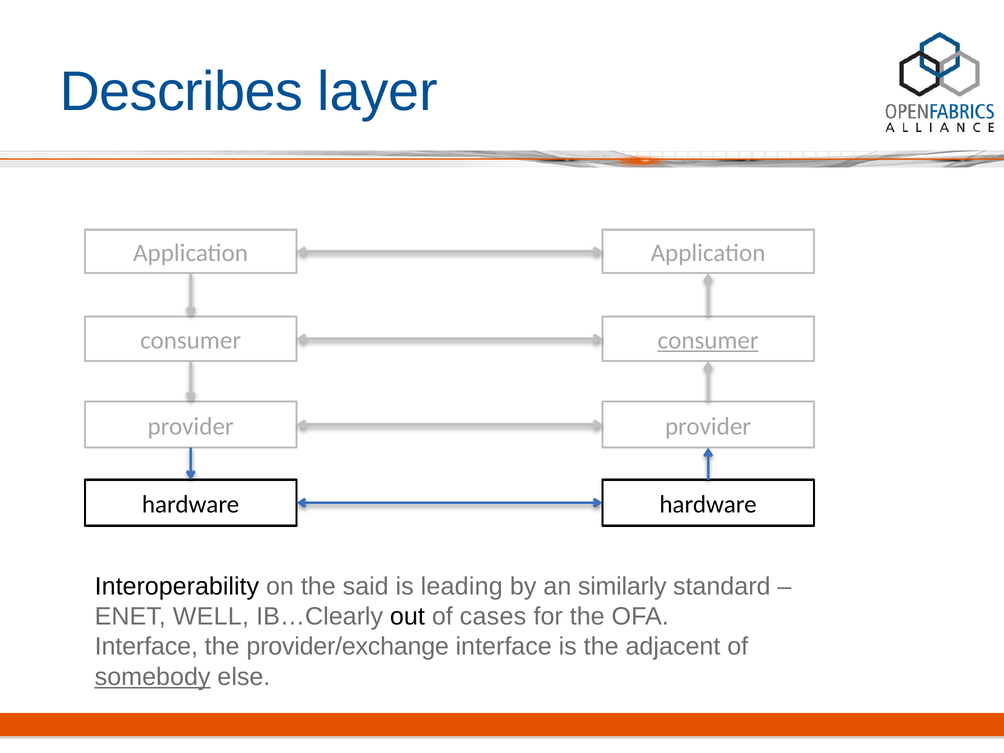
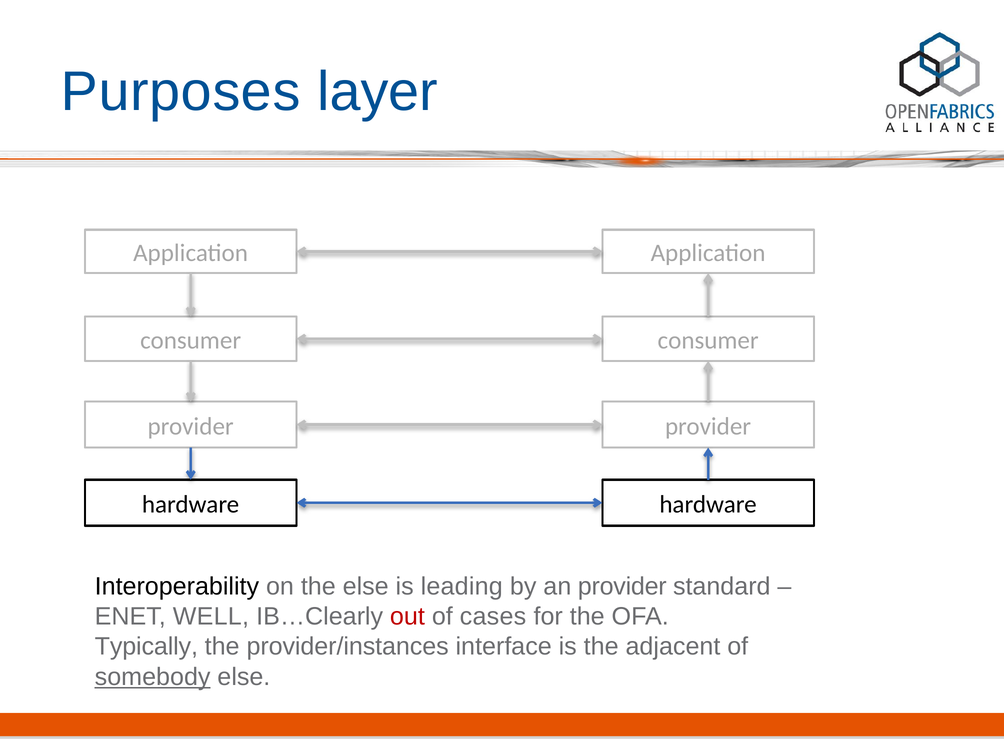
Describes: Describes -> Purposes (181, 92)
consumer underline: present -> none (708, 340)
the said: said -> else (366, 586)
an similarly: similarly -> provider (622, 586)
out colour: black -> red (407, 616)
Interface: Interface -> Typically (146, 647)
provider/exchange: provider/exchange -> provider/instances (348, 647)
